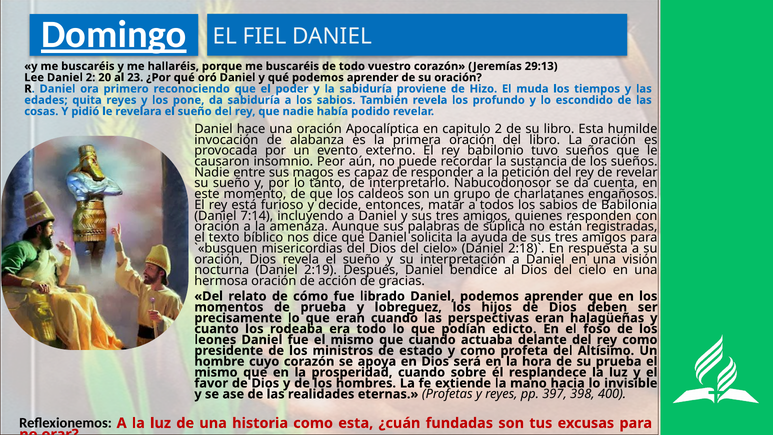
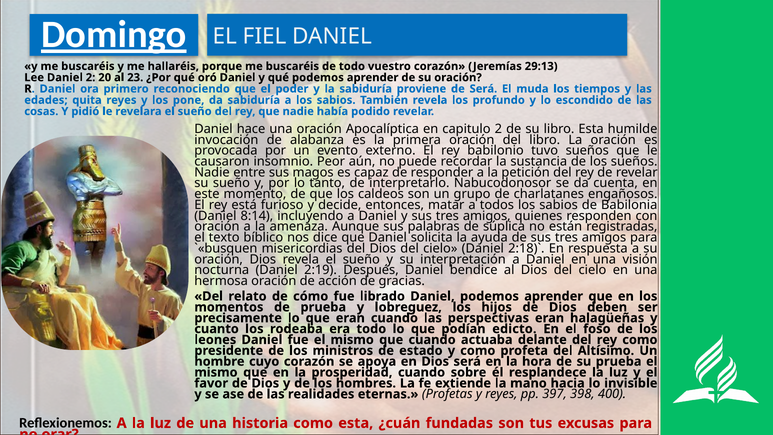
de Hizo: Hizo -> Será (483, 89)
7:14: 7:14 -> 8:14 (257, 216)
